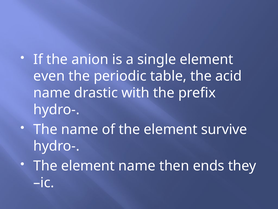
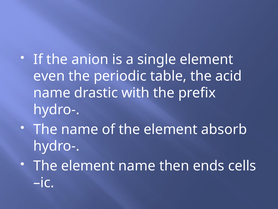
survive: survive -> absorb (224, 129)
they: they -> cells (242, 166)
